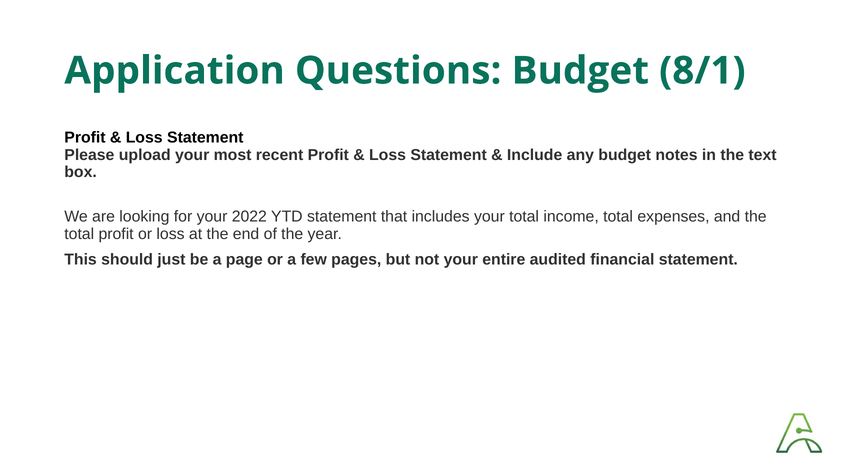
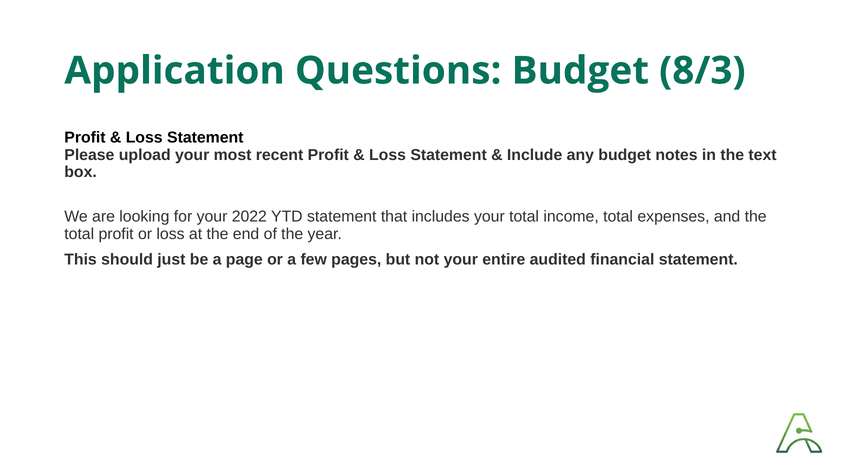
8/1: 8/1 -> 8/3 (702, 71)
